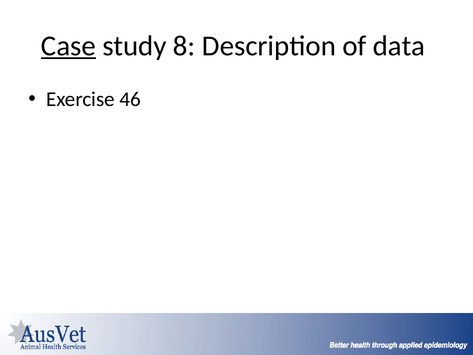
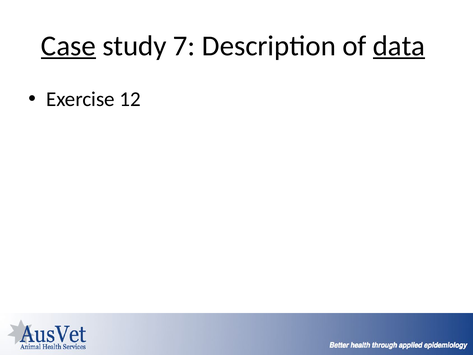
8: 8 -> 7 (184, 46)
data underline: none -> present (399, 46)
46: 46 -> 12 (130, 99)
